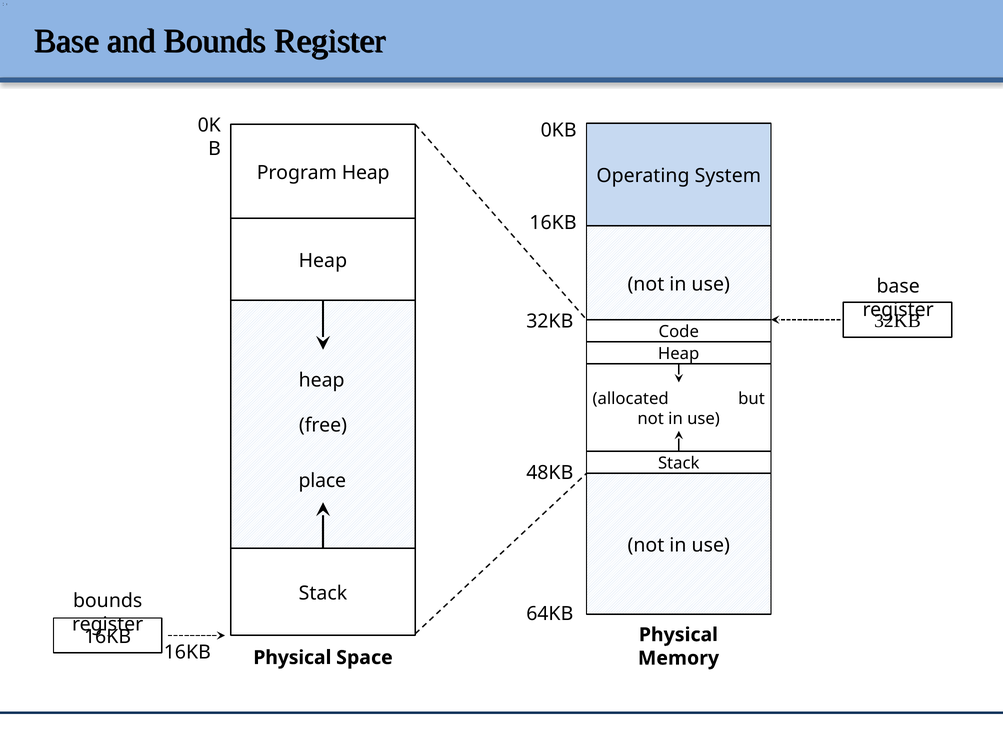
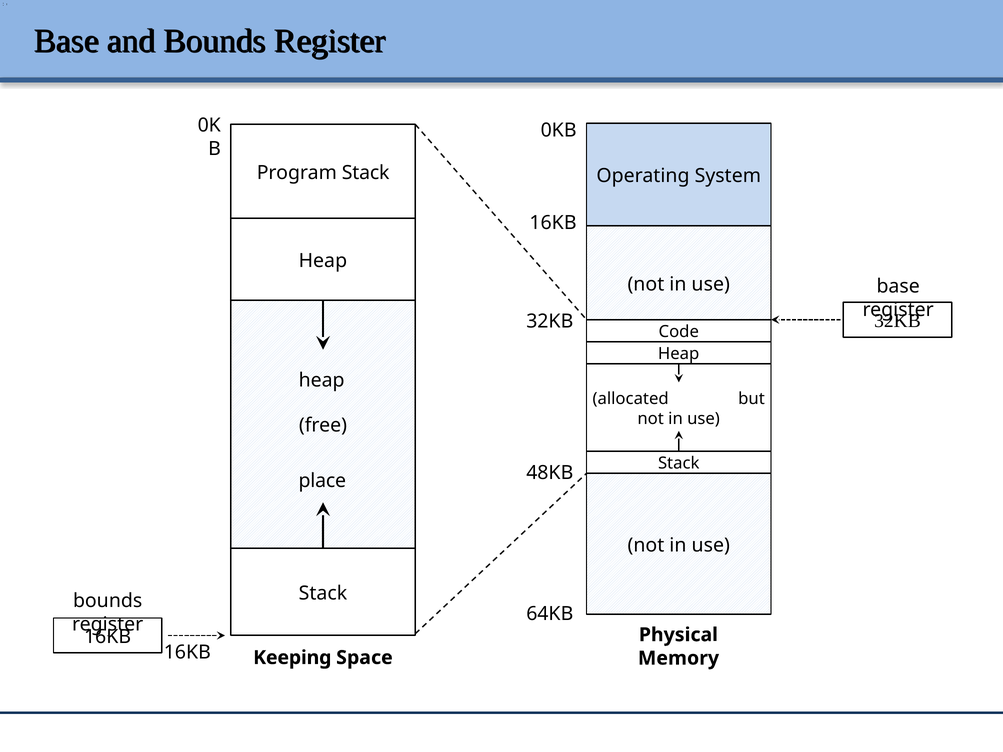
Heap: Heap -> Stack (366, 173)
Physical: Physical -> Keeping (292, 658)
